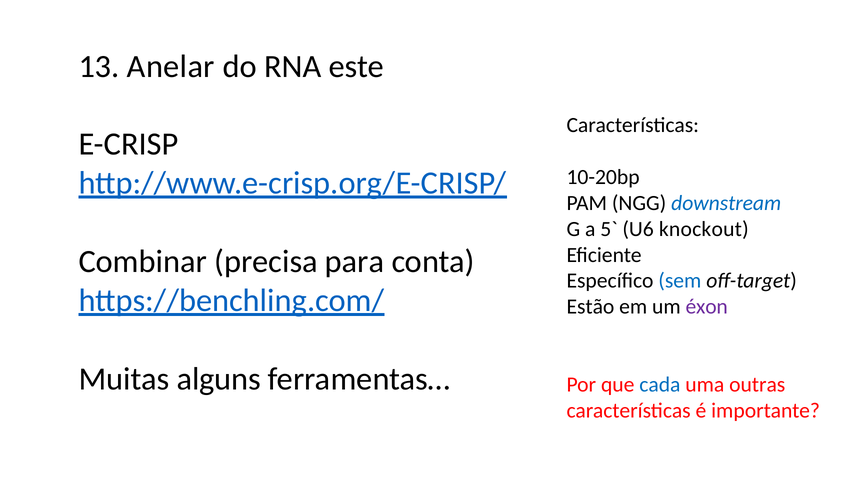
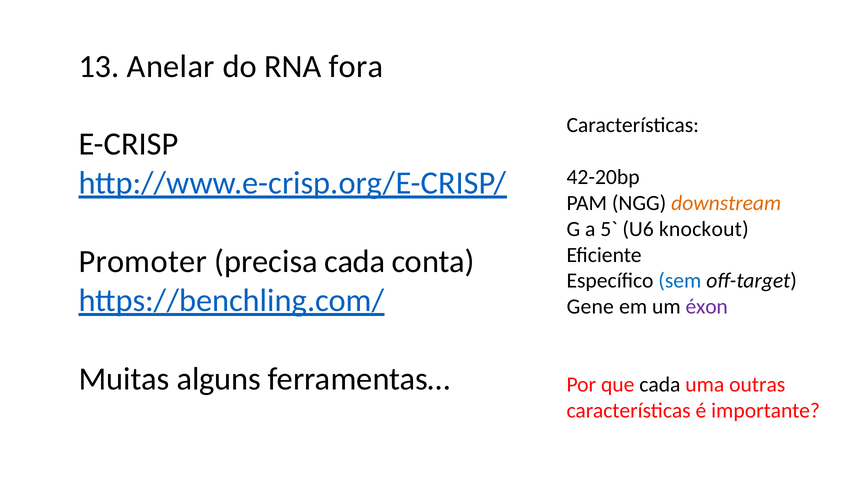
este: este -> fora (356, 67)
10-20bp: 10-20bp -> 42-20bp (603, 177)
downstream colour: blue -> orange (726, 203)
Combinar: Combinar -> Promoter (143, 262)
precisa para: para -> cada (355, 262)
Estão: Estão -> Gene (590, 307)
cada colour: blue -> black (660, 385)
